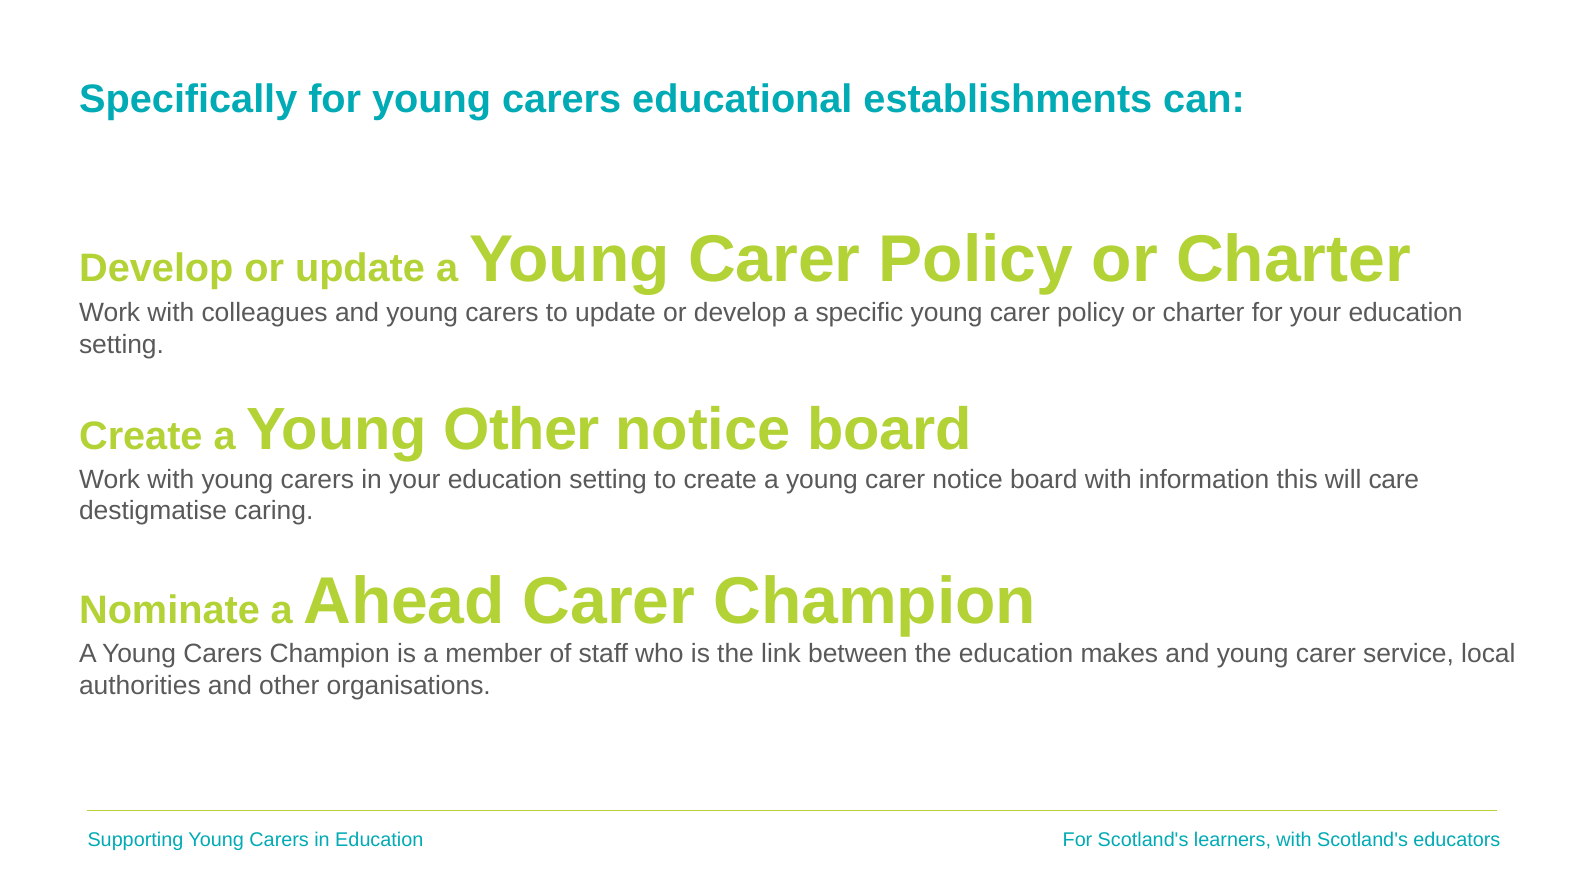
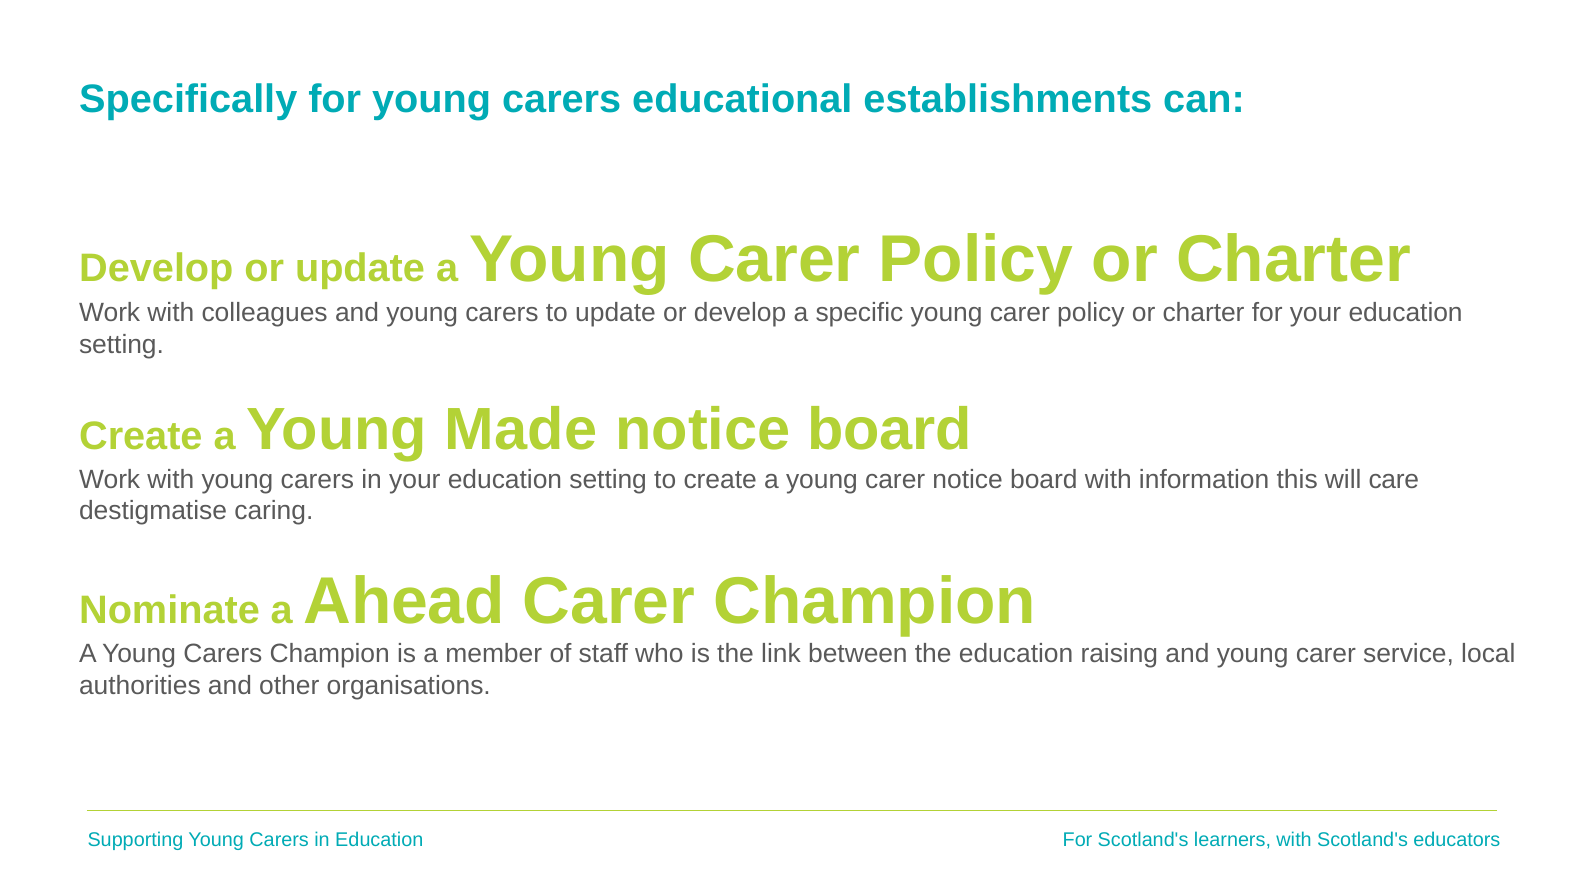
Young Other: Other -> Made (521, 430)
makes: makes -> raising (1119, 654)
